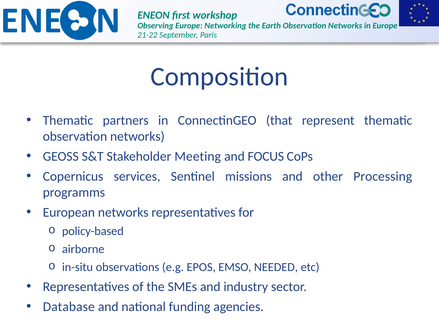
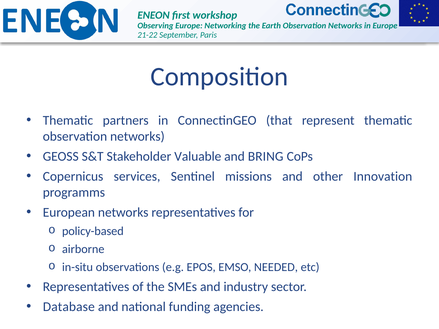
Meeting: Meeting -> Valuable (198, 157)
FOCUS: FOCUS -> BRING (266, 157)
Processing: Processing -> Innovation (383, 177)
